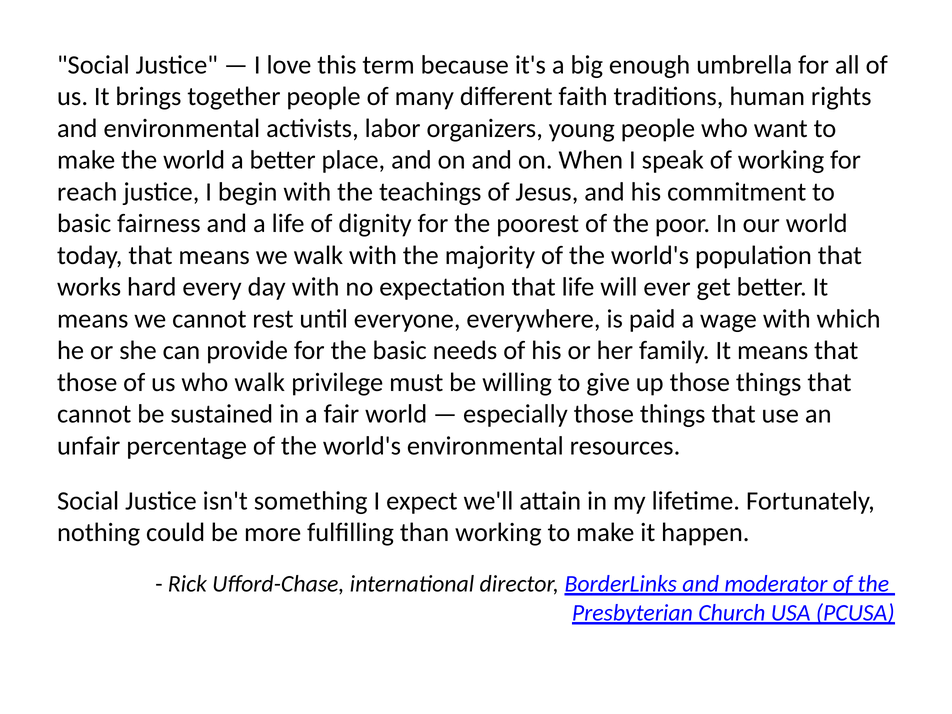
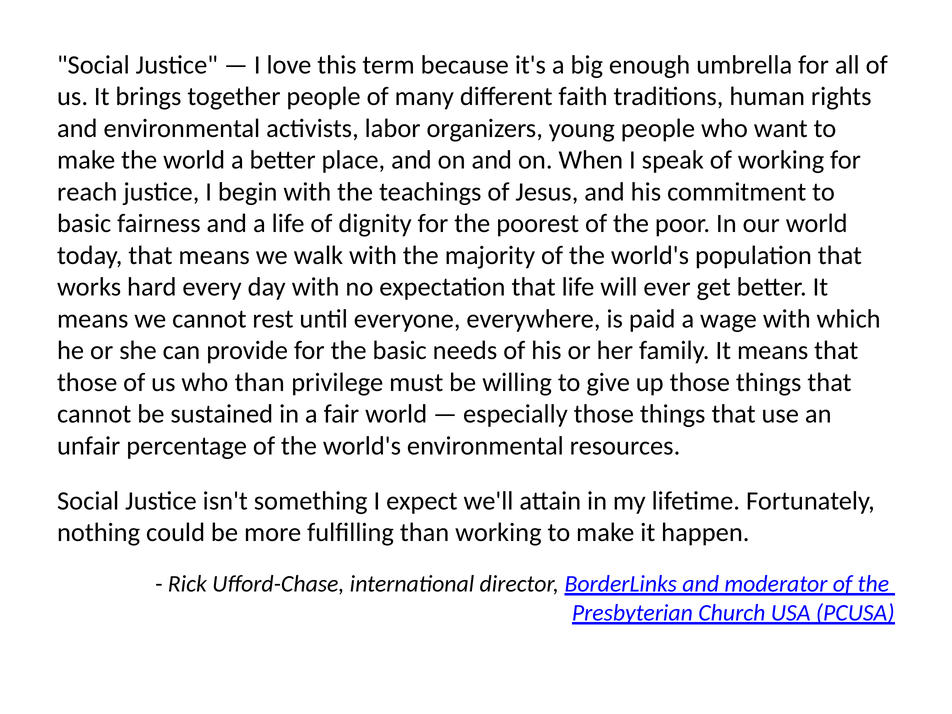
who walk: walk -> than (260, 382)
